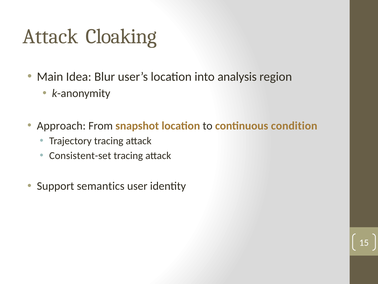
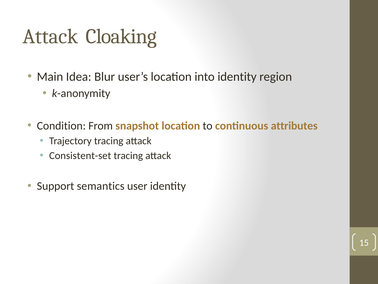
into analysis: analysis -> identity (237, 76)
Approach: Approach -> Condition (61, 125)
condition: condition -> attributes (294, 125)
